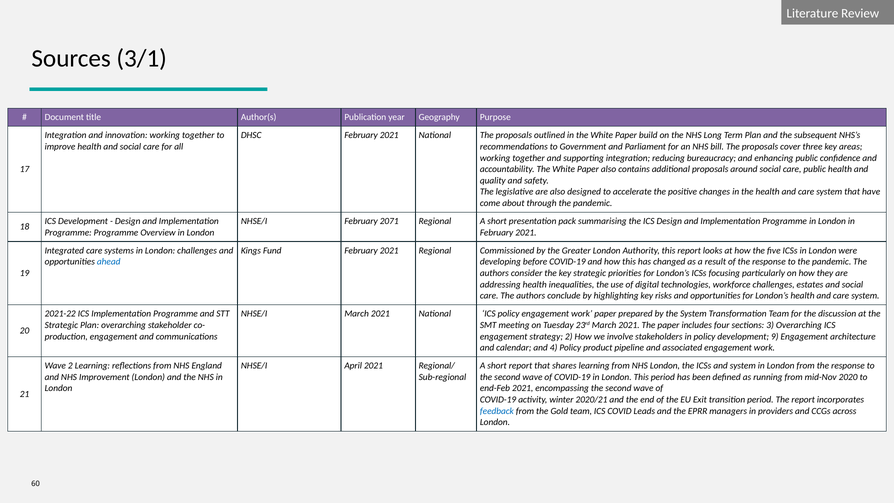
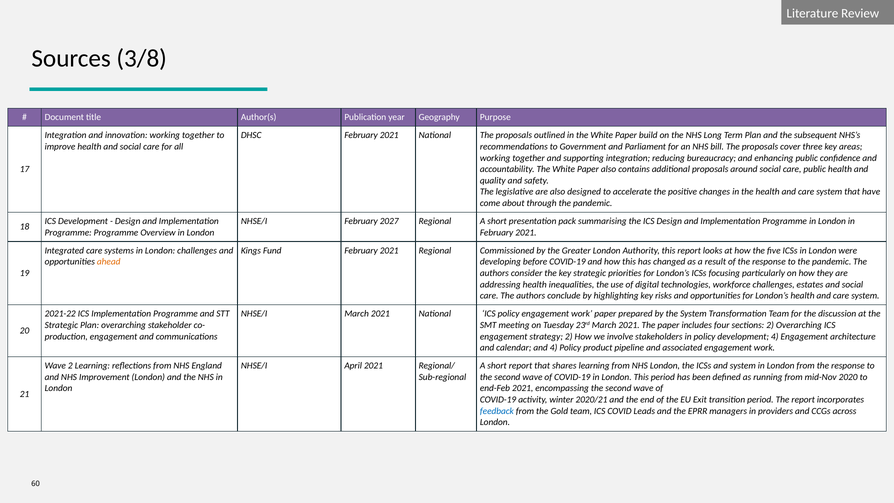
3/1: 3/1 -> 3/8 (142, 59)
2071: 2071 -> 2027 (389, 221)
ahead colour: blue -> orange (109, 262)
sections 3: 3 -> 2 (770, 325)
development 9: 9 -> 4 (775, 336)
